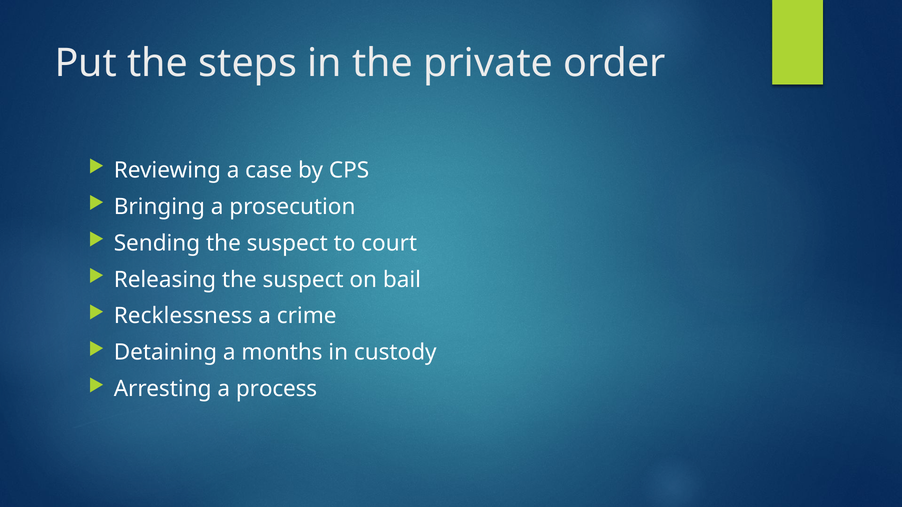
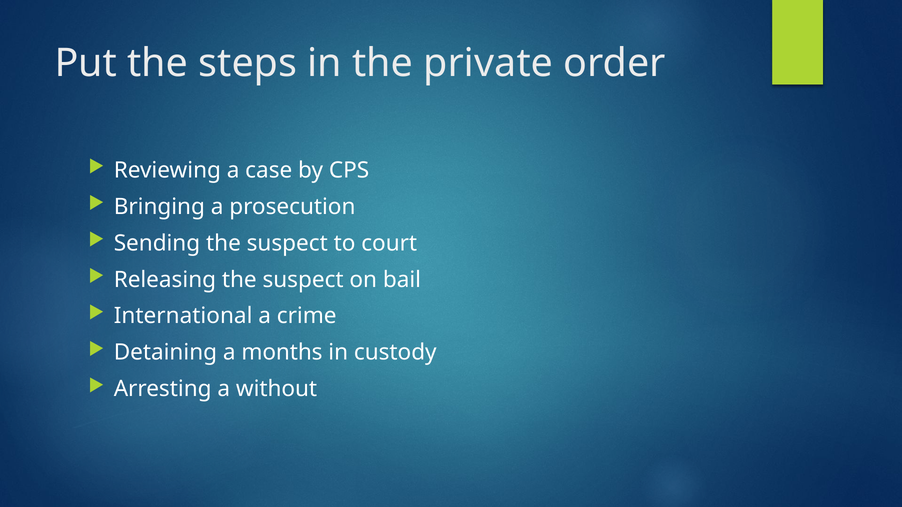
Recklessness: Recklessness -> International (183, 316)
process: process -> without (277, 389)
